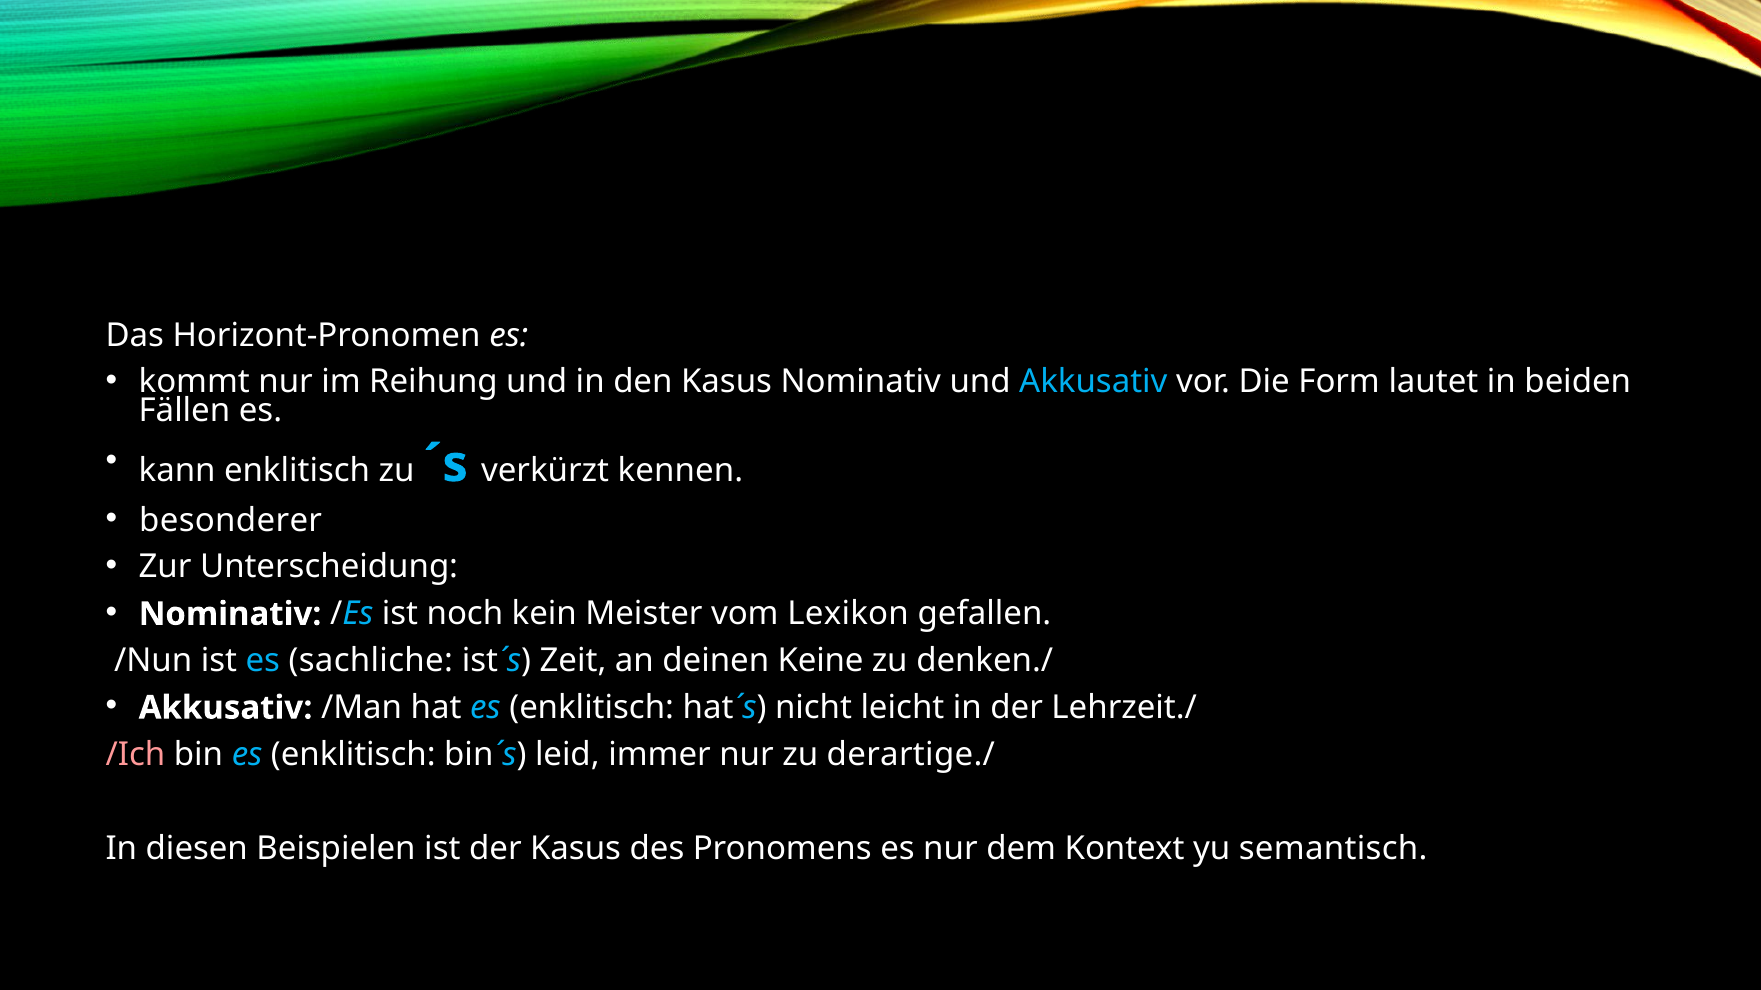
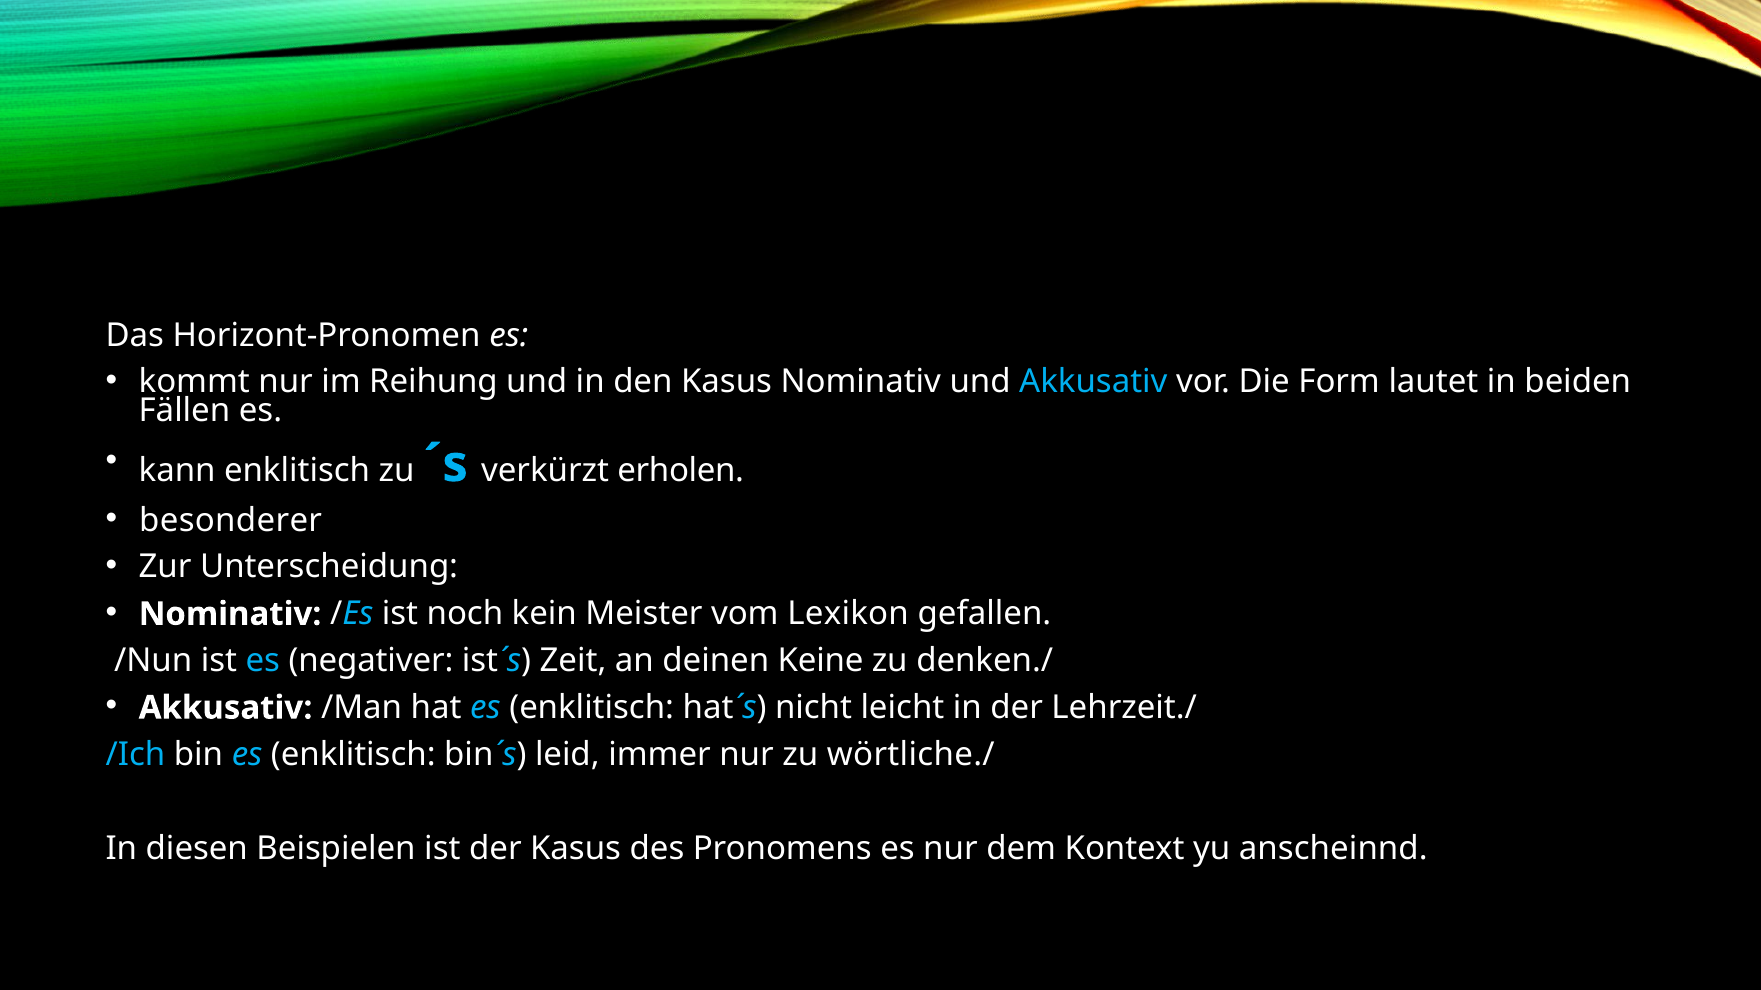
kennen: kennen -> erholen (681, 470)
sachliche: sachliche -> negativer (371, 661)
/Ich colour: pink -> light blue (135, 755)
derartige./: derartige./ -> wörtliche./ (911, 755)
semantisch: semantisch -> anscheinnd (1333, 849)
